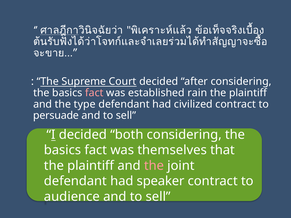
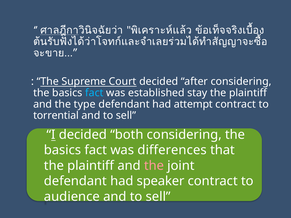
fact colour: pink -> light blue (94, 93)
rain: rain -> stay (197, 93)
civilized: civilized -> attempt (193, 104)
persuade: persuade -> torrential (56, 116)
themselves: themselves -> differences (172, 150)
